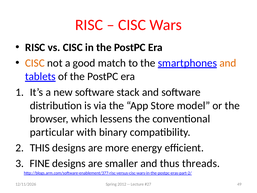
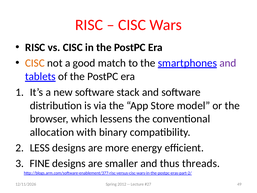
and colour: orange -> purple (228, 63)
particular: particular -> allocation (52, 132)
THIS: THIS -> LESS (40, 148)
